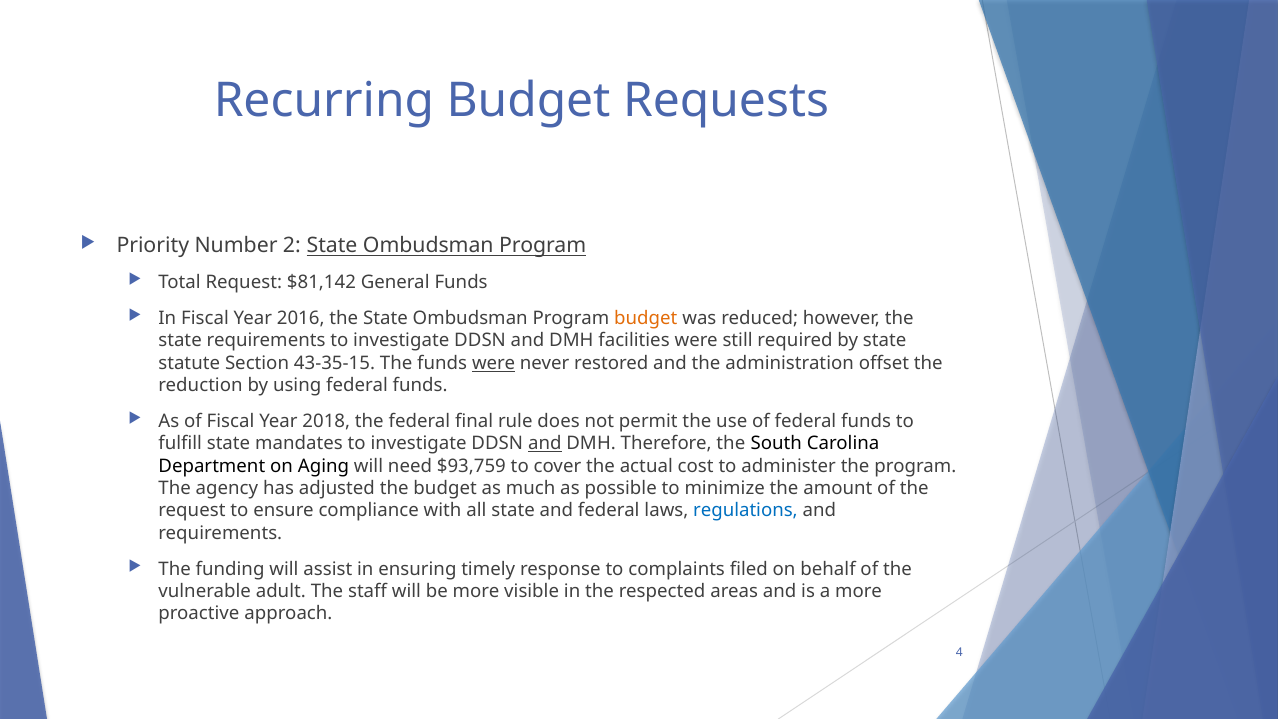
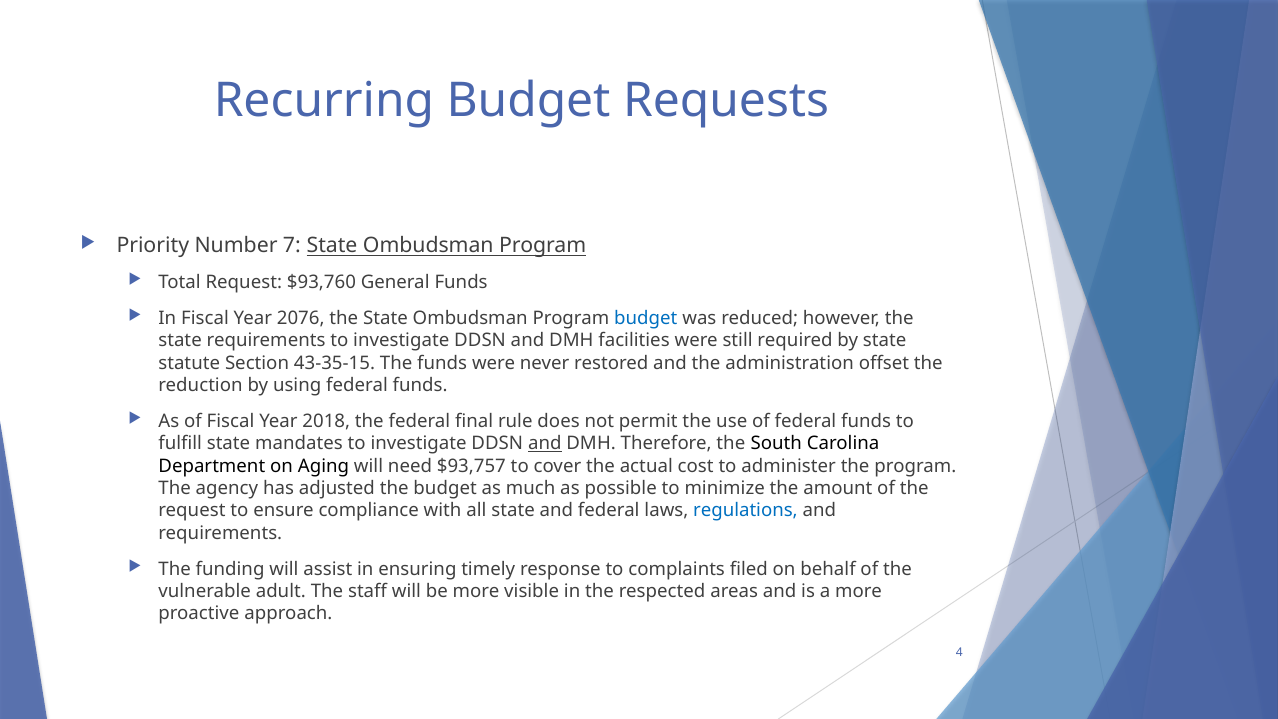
2: 2 -> 7 (292, 246)
$81,142: $81,142 -> $93,760 (321, 283)
2016: 2016 -> 2076 (301, 318)
budget colour: orange -> blue (646, 318)
were underline: present -> none (494, 363)
$93,759: $93,759 -> $93,757 (471, 466)
